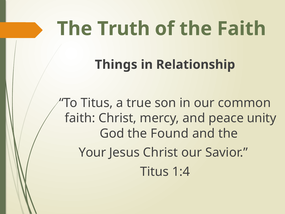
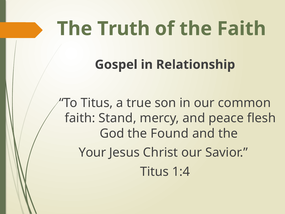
Things: Things -> Gospel (116, 65)
faith Christ: Christ -> Stand (117, 118)
unity: unity -> flesh (261, 118)
